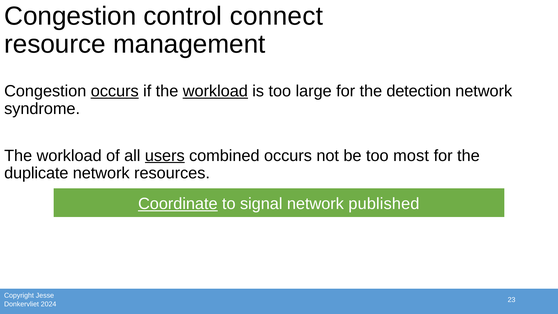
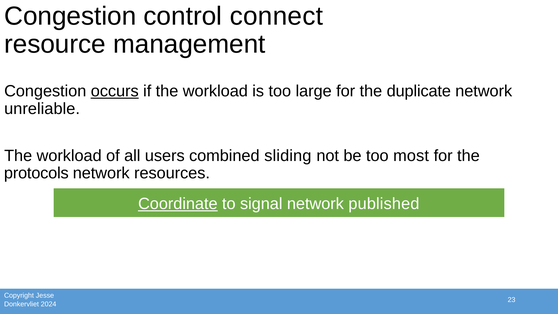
workload underline: present -> none (215, 91)
detection: detection -> duplicate (419, 91)
syndrome: syndrome -> unreliable (42, 109)
users underline: present -> none (165, 156)
combined occurs: occurs -> sliding (288, 156)
duplicate: duplicate -> protocols (36, 173)
